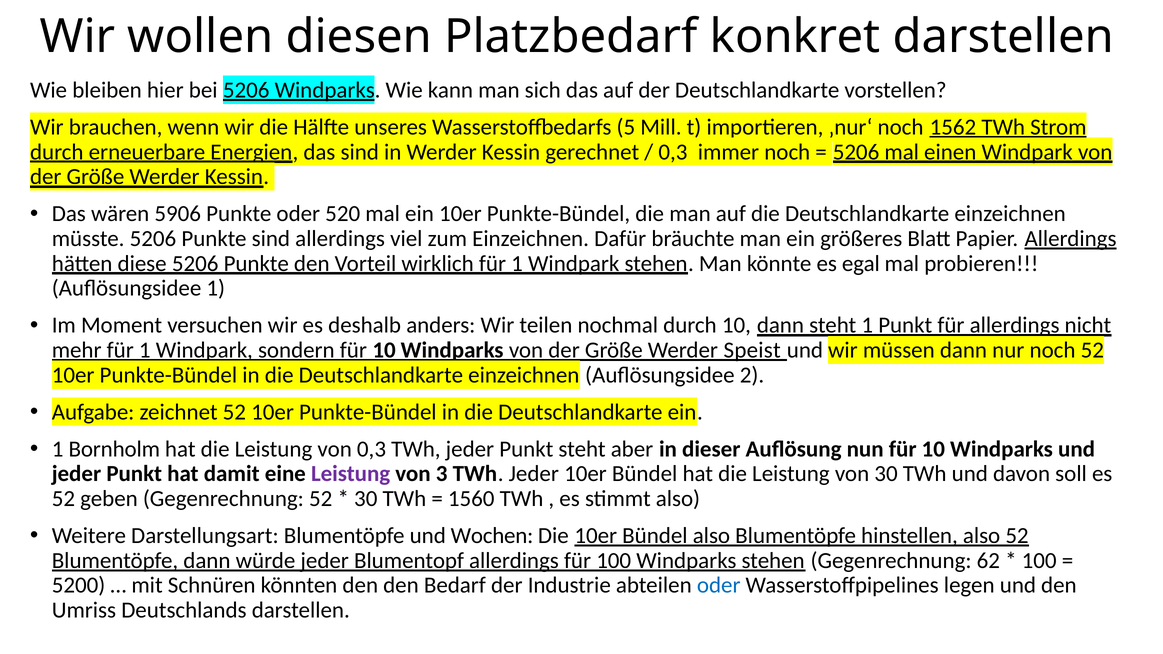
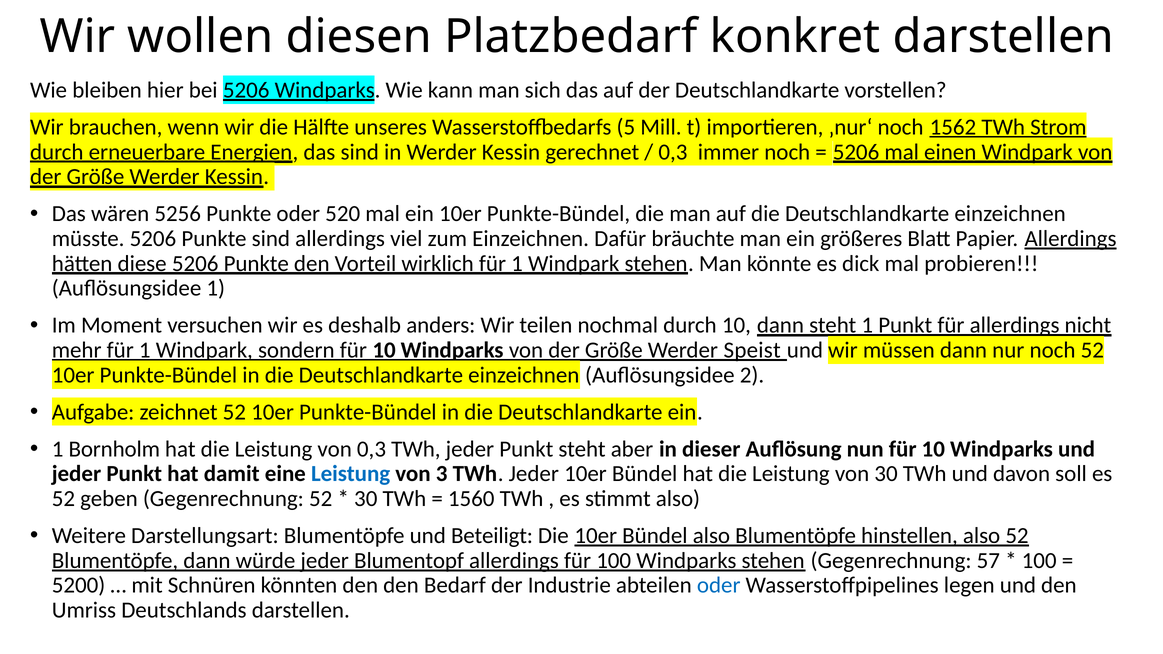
5906: 5906 -> 5256 (178, 214)
egal: egal -> dick (861, 264)
Leistung colour: purple -> blue (351, 474)
Wochen: Wochen -> Beteiligt (492, 536)
62: 62 -> 57 (988, 561)
